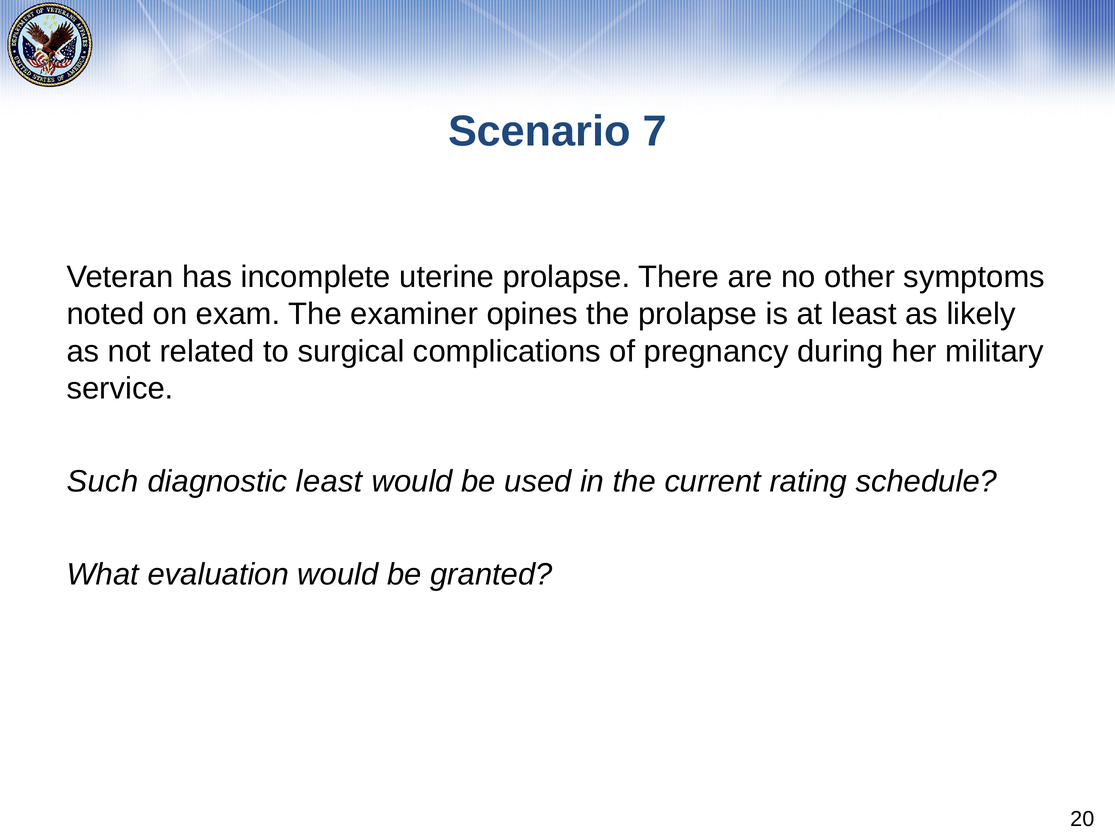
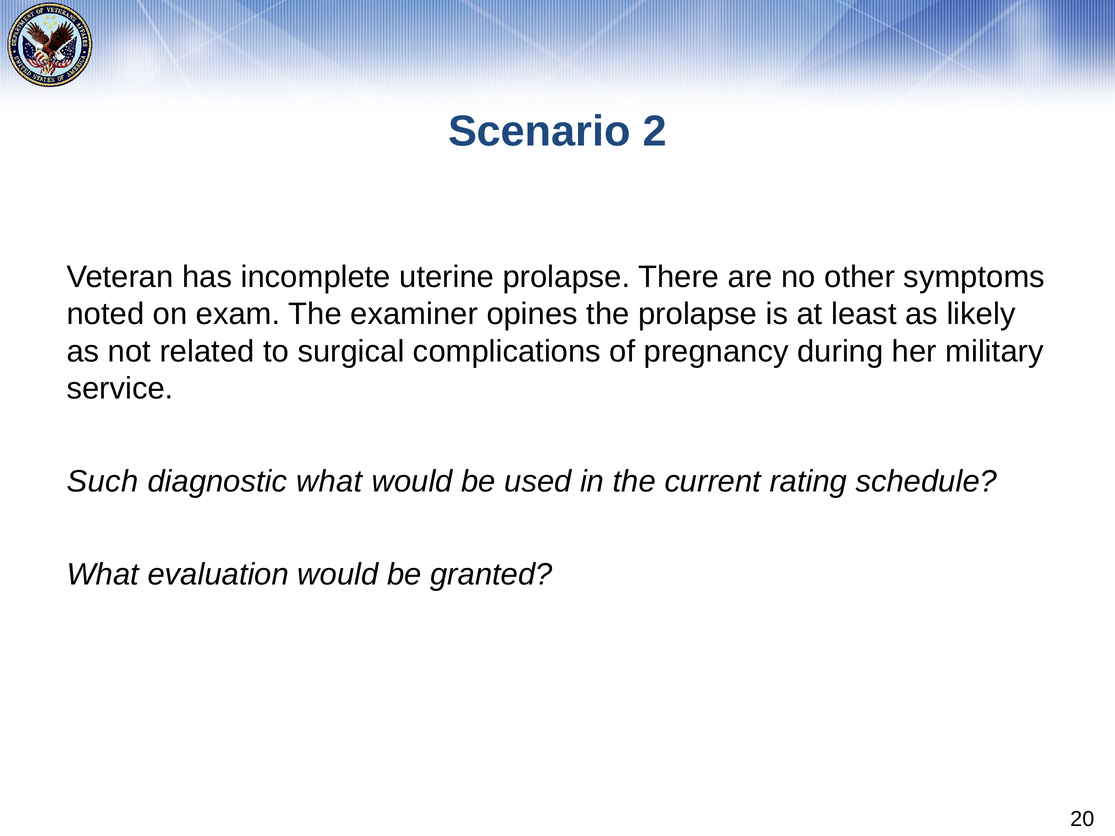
7: 7 -> 2 (655, 131)
diagnostic least: least -> what (329, 482)
